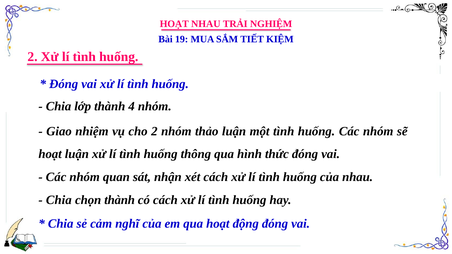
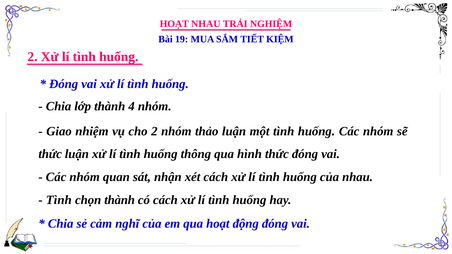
hoạt: hoạt -> thức (50, 154)
Chia: Chia -> Tình (59, 200)
